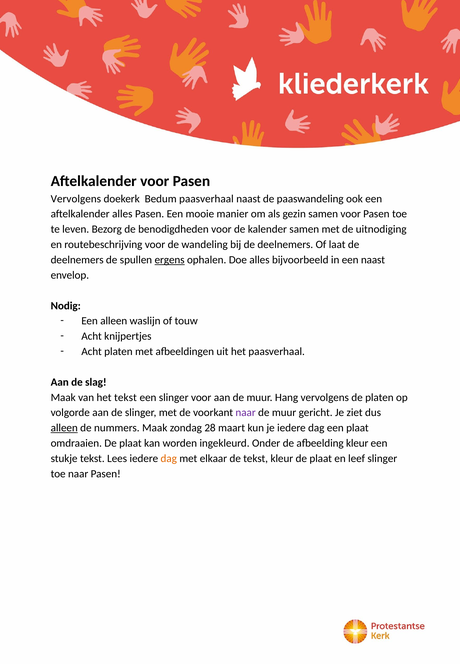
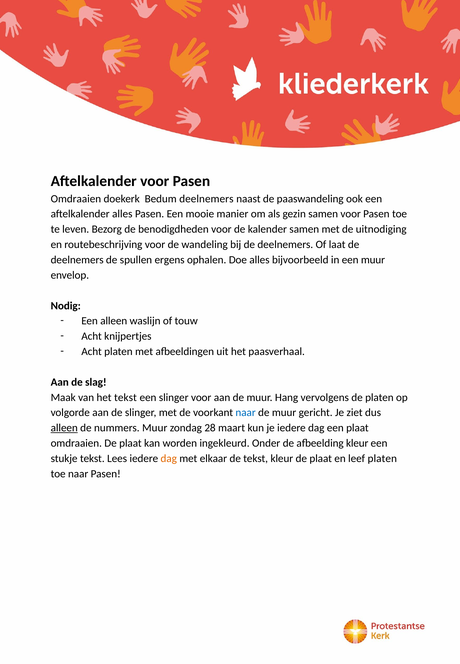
Vervolgens: Vervolgens -> Omdraaien (76, 199)
Bedum paasverhaal: paasverhaal -> deelnemers (206, 199)
ergens underline: present -> none (170, 260)
een naast: naast -> muur (373, 260)
naar colour: purple -> blue (246, 413)
nummers Maak: Maak -> Muur (155, 428)
leef slinger: slinger -> platen (382, 459)
